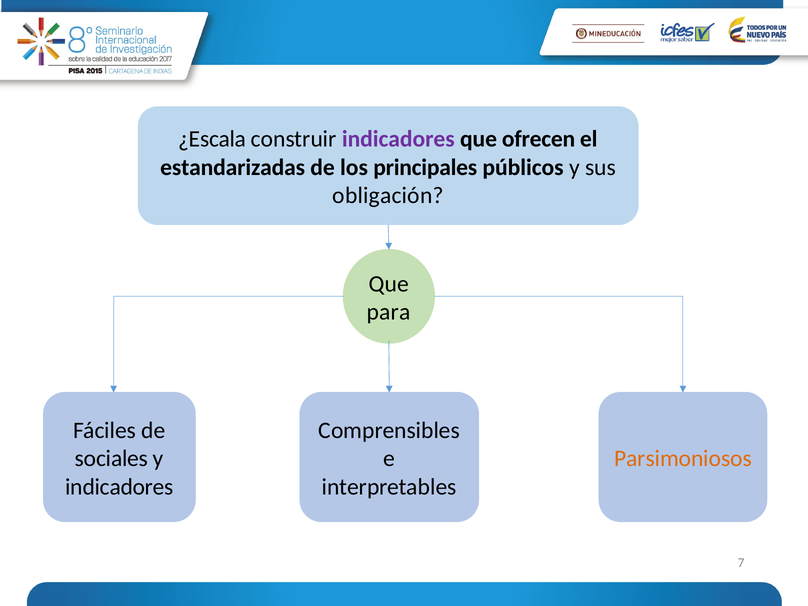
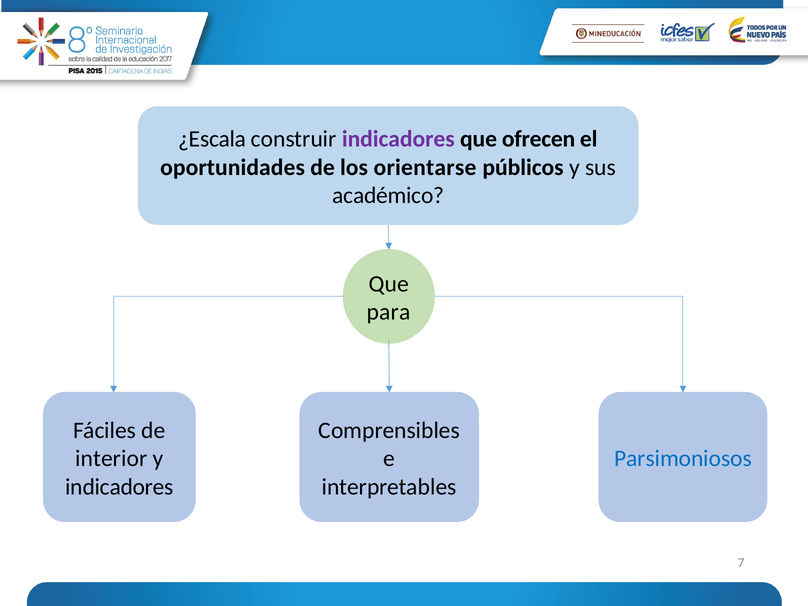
estandarizadas: estandarizadas -> oportunidades (233, 167)
principales: principales -> orientarse (425, 167)
obligación: obligación -> académico (388, 196)
sociales: sociales -> interior (111, 459)
Parsimoniosos colour: orange -> blue (683, 459)
